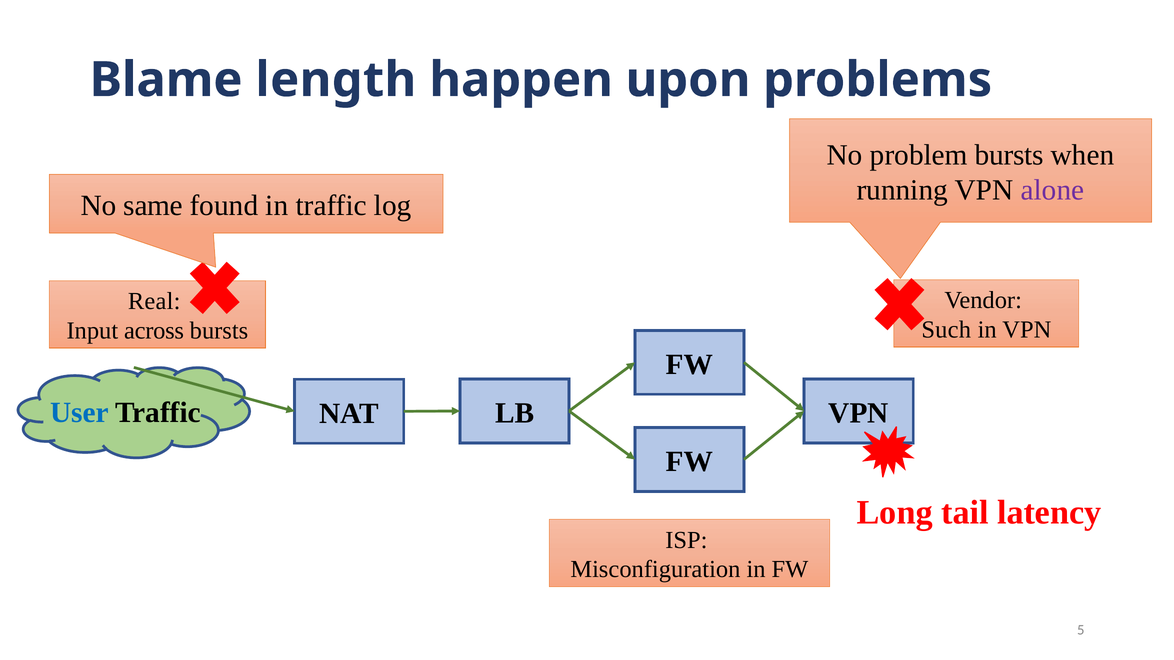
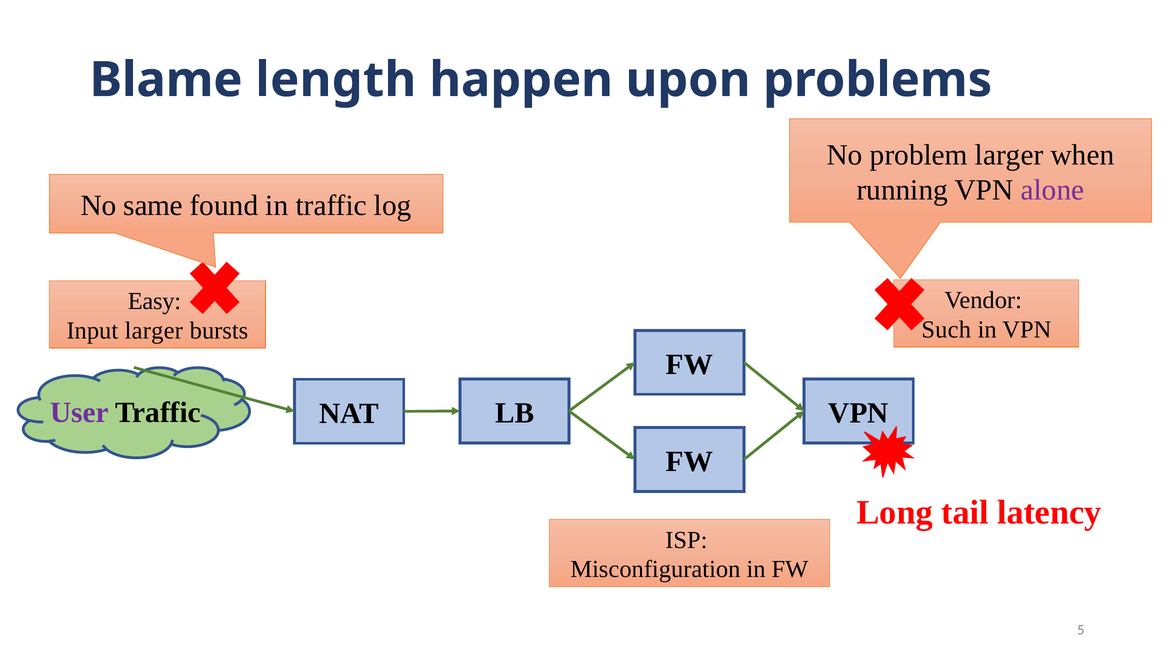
problem bursts: bursts -> larger (1009, 155)
Real: Real -> Easy (154, 302)
Input across: across -> larger (154, 331)
User colour: blue -> purple (80, 413)
